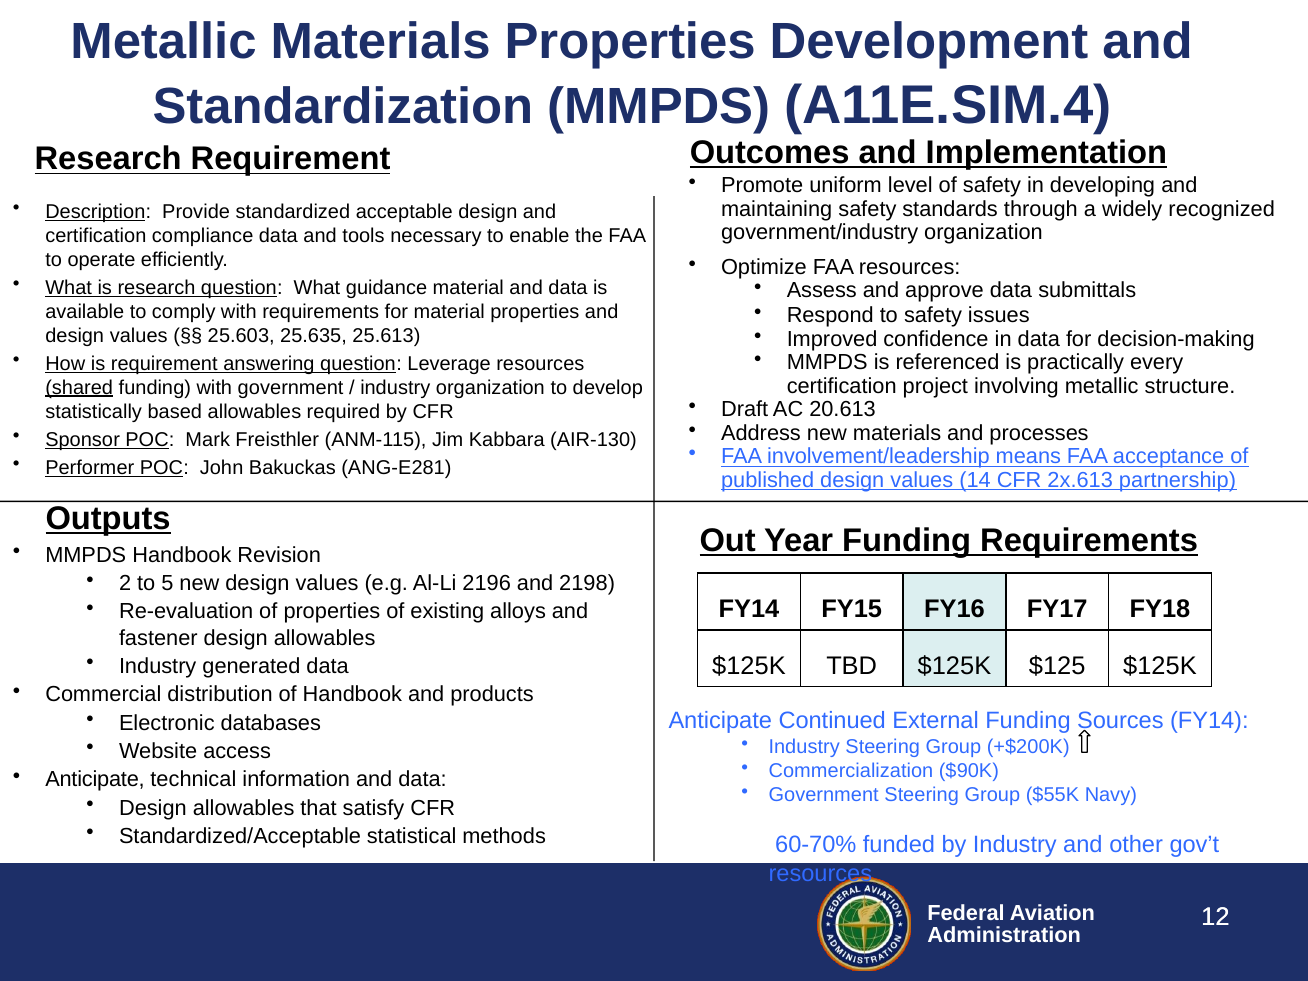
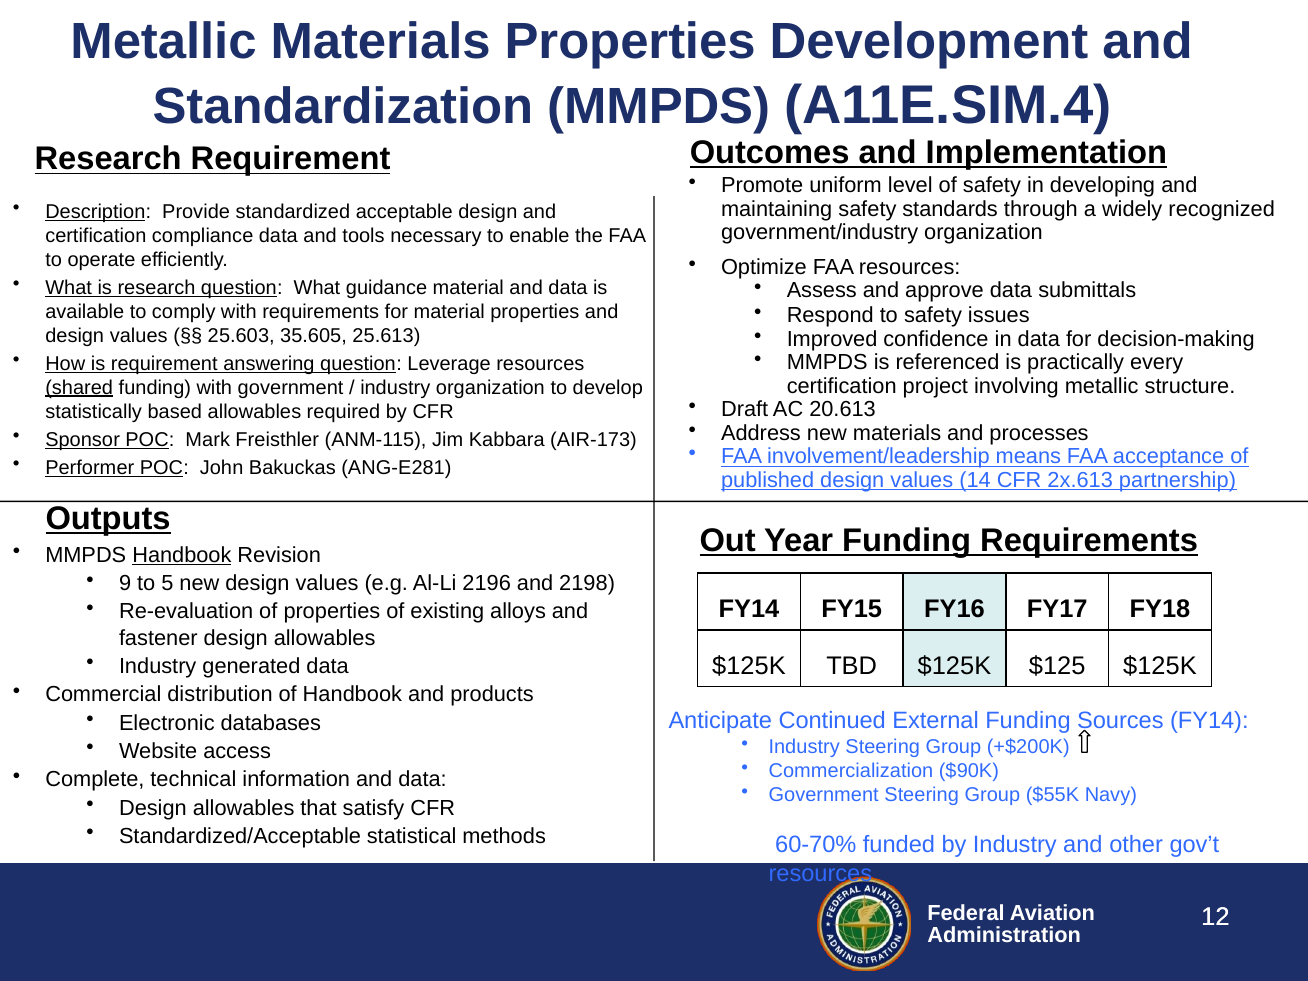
25.635: 25.635 -> 35.605 (314, 335)
AIR-130: AIR-130 -> AIR-173 (593, 439)
Handbook underline: none -> present (182, 555)
2: 2 -> 9 (125, 583)
Anticipate: Anticipate -> Complete (95, 780)
